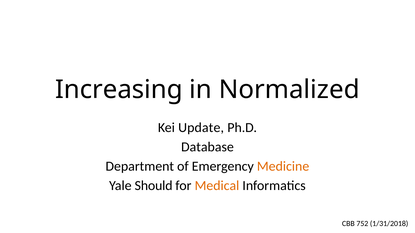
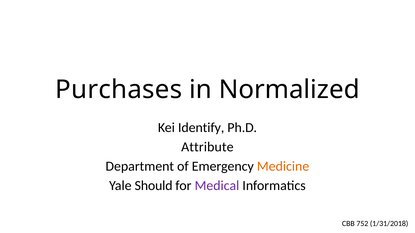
Increasing: Increasing -> Purchases (119, 90)
Update: Update -> Identify (201, 128)
Database: Database -> Attribute (207, 147)
Medical colour: orange -> purple (217, 186)
